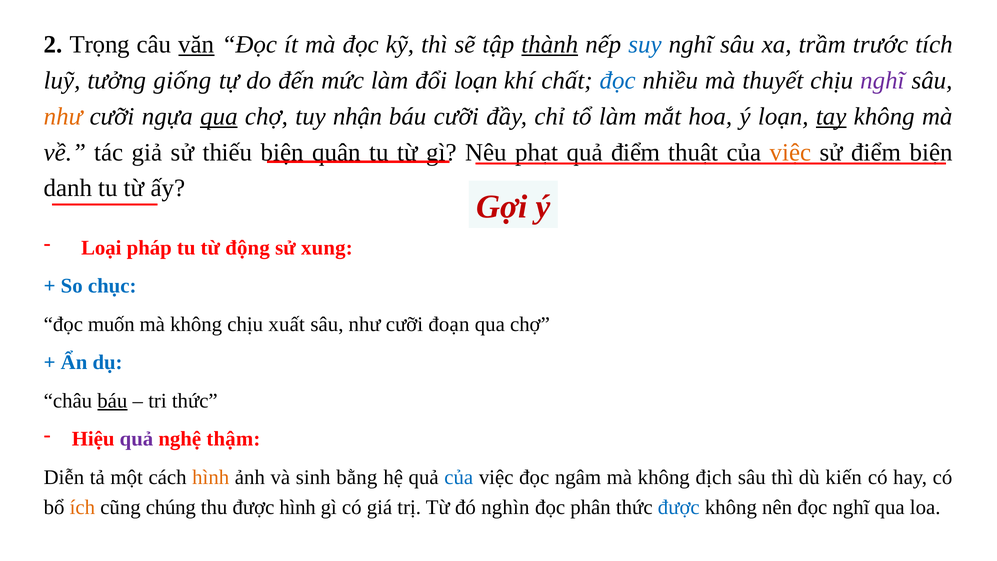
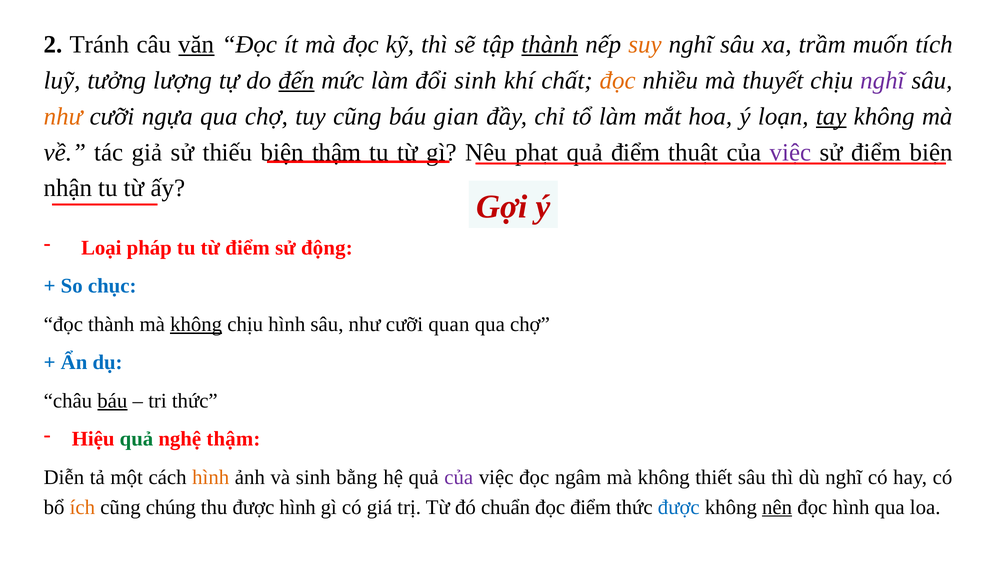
Trọng: Trọng -> Tránh (100, 45)
suy colour: blue -> orange (645, 45)
trước: trước -> muốn (881, 45)
giống: giống -> lượng (182, 81)
đến underline: none -> present (296, 81)
đổi loạn: loạn -> sinh (475, 81)
đọc colour: blue -> orange (618, 81)
qua underline: present -> none (219, 116)
tuy nhận: nhận -> cũng (357, 116)
báu cưỡi: cưỡi -> gian (456, 116)
biện quân: quân -> thậm (337, 152)
việc colour: orange -> purple (791, 152)
danh: danh -> nhận (68, 188)
từ động: động -> điểm (248, 248)
xung: xung -> động (327, 248)
đọc muốn: muốn -> thành (111, 324)
không underline: none -> present (196, 324)
chịu xuất: xuất -> hình (287, 324)
đoạn: đoạn -> quan (449, 324)
quả colour: purple -> green (136, 439)
của colour: blue -> purple (459, 477)
địch: địch -> thiết (714, 477)
dù kiến: kiến -> nghĩ (844, 477)
nghìn: nghìn -> chuẩn (506, 507)
đọc phân: phân -> điểm (591, 507)
nên underline: none -> present (777, 507)
đọc nghĩ: nghĩ -> hình (851, 507)
